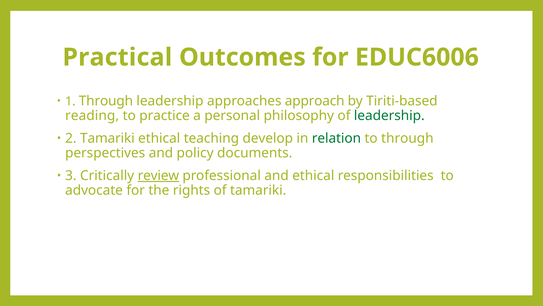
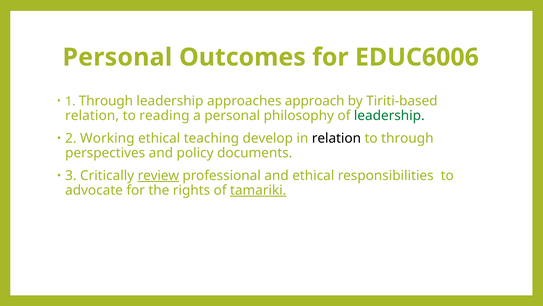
Practical: Practical -> Personal (117, 57)
reading: reading -> relation (92, 116)
practice: practice -> reading (164, 116)
2 Tamariki: Tamariki -> Working (107, 138)
relation colour: green -> black (336, 138)
tamariki underline: none -> present (258, 190)
